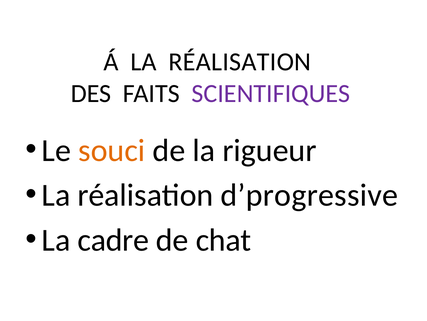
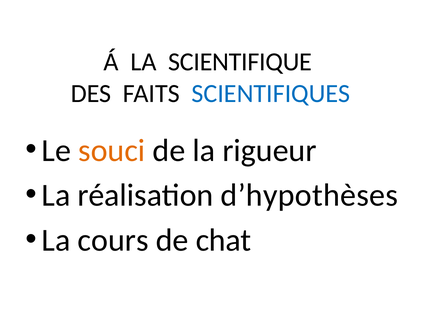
Á LA RÉALISATION: RÉALISATION -> SCIENTIFIQUE (240, 62)
SCIENTIFIQUES colour: purple -> blue (271, 93)
d’progressive: d’progressive -> d’hypothèses (309, 195)
cadre: cadre -> cours (113, 240)
